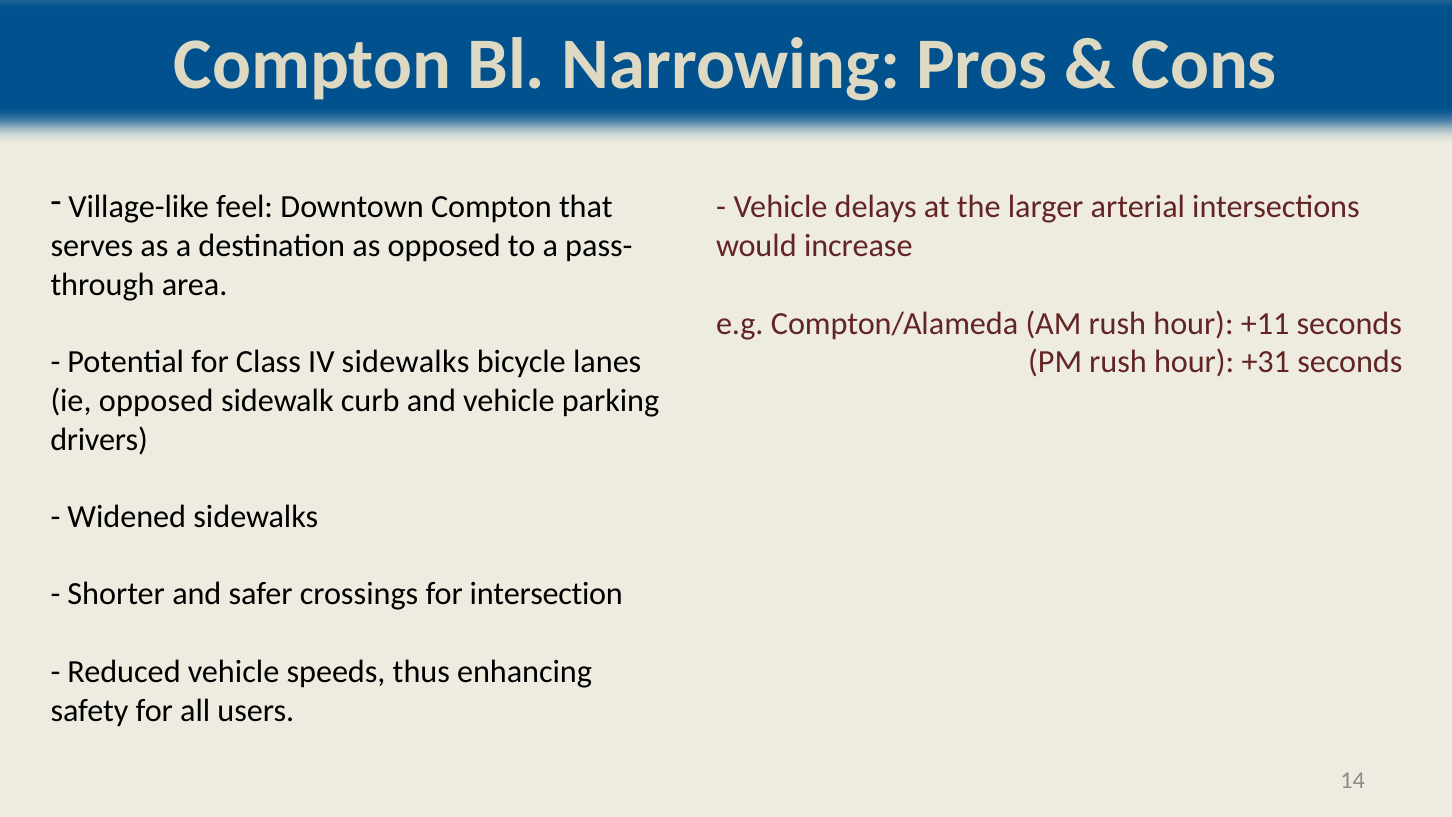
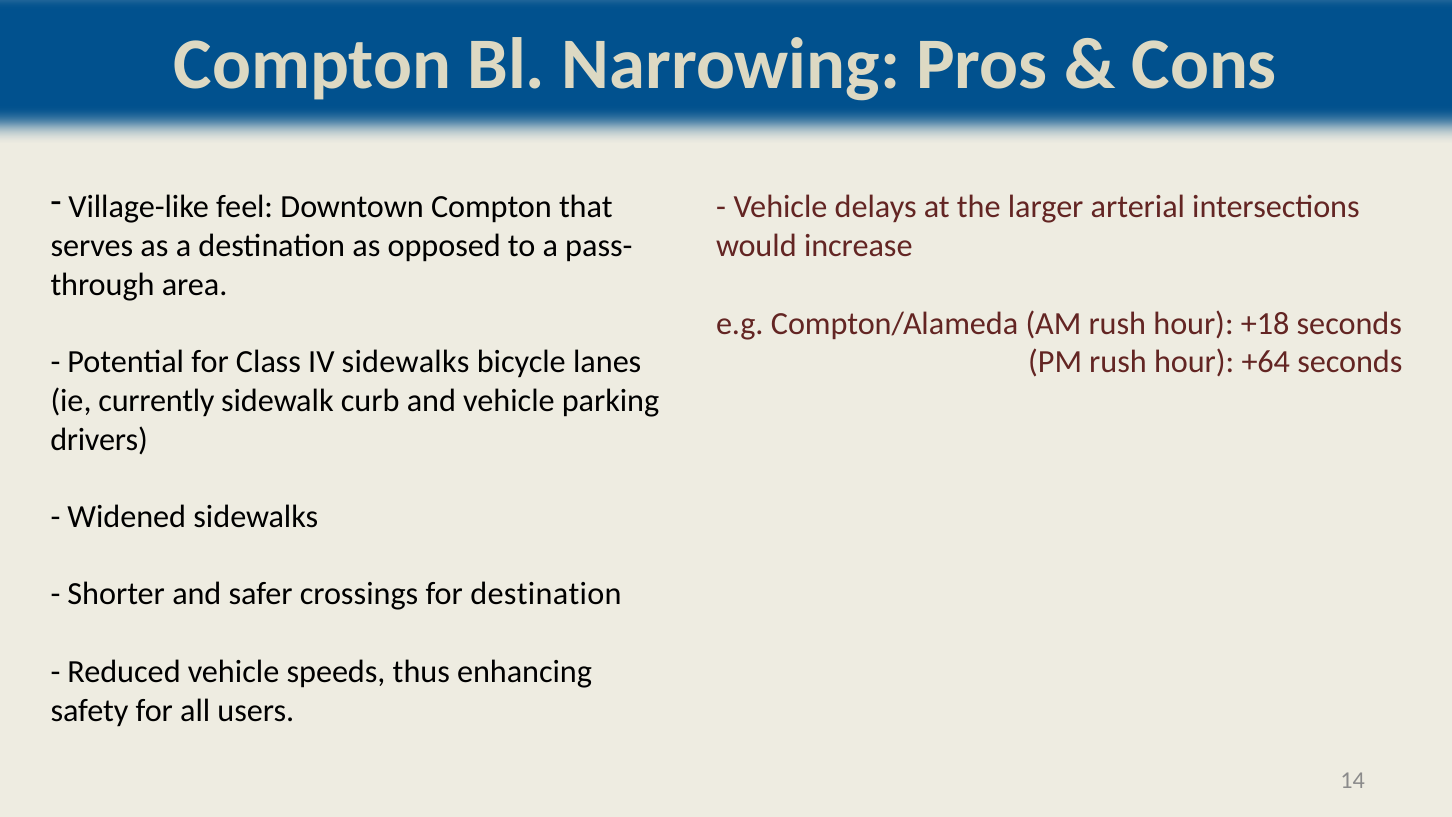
+11: +11 -> +18 (1265, 323)
+31: +31 -> +64 (1266, 362)
ie opposed: opposed -> currently (157, 401)
for intersection: intersection -> destination (546, 594)
